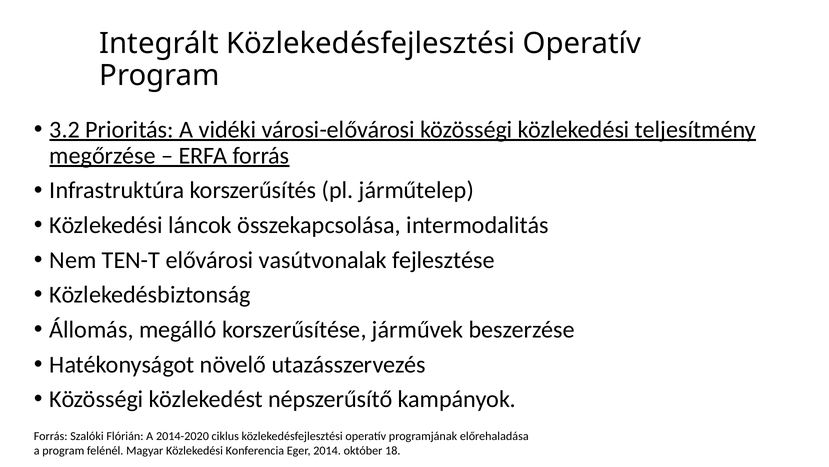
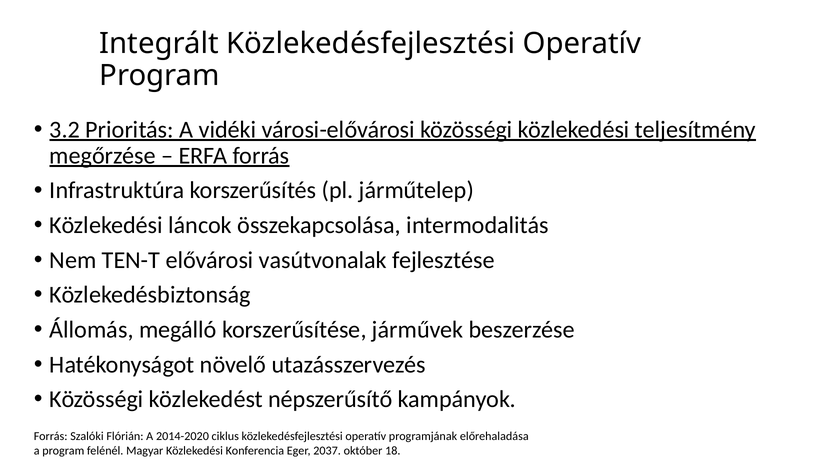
2014: 2014 -> 2037 (327, 450)
